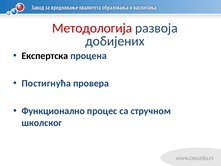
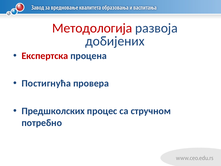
Експертска colour: black -> red (45, 56)
Функционално: Функционално -> Предшколских (53, 111)
школског: школског -> потребно (42, 123)
